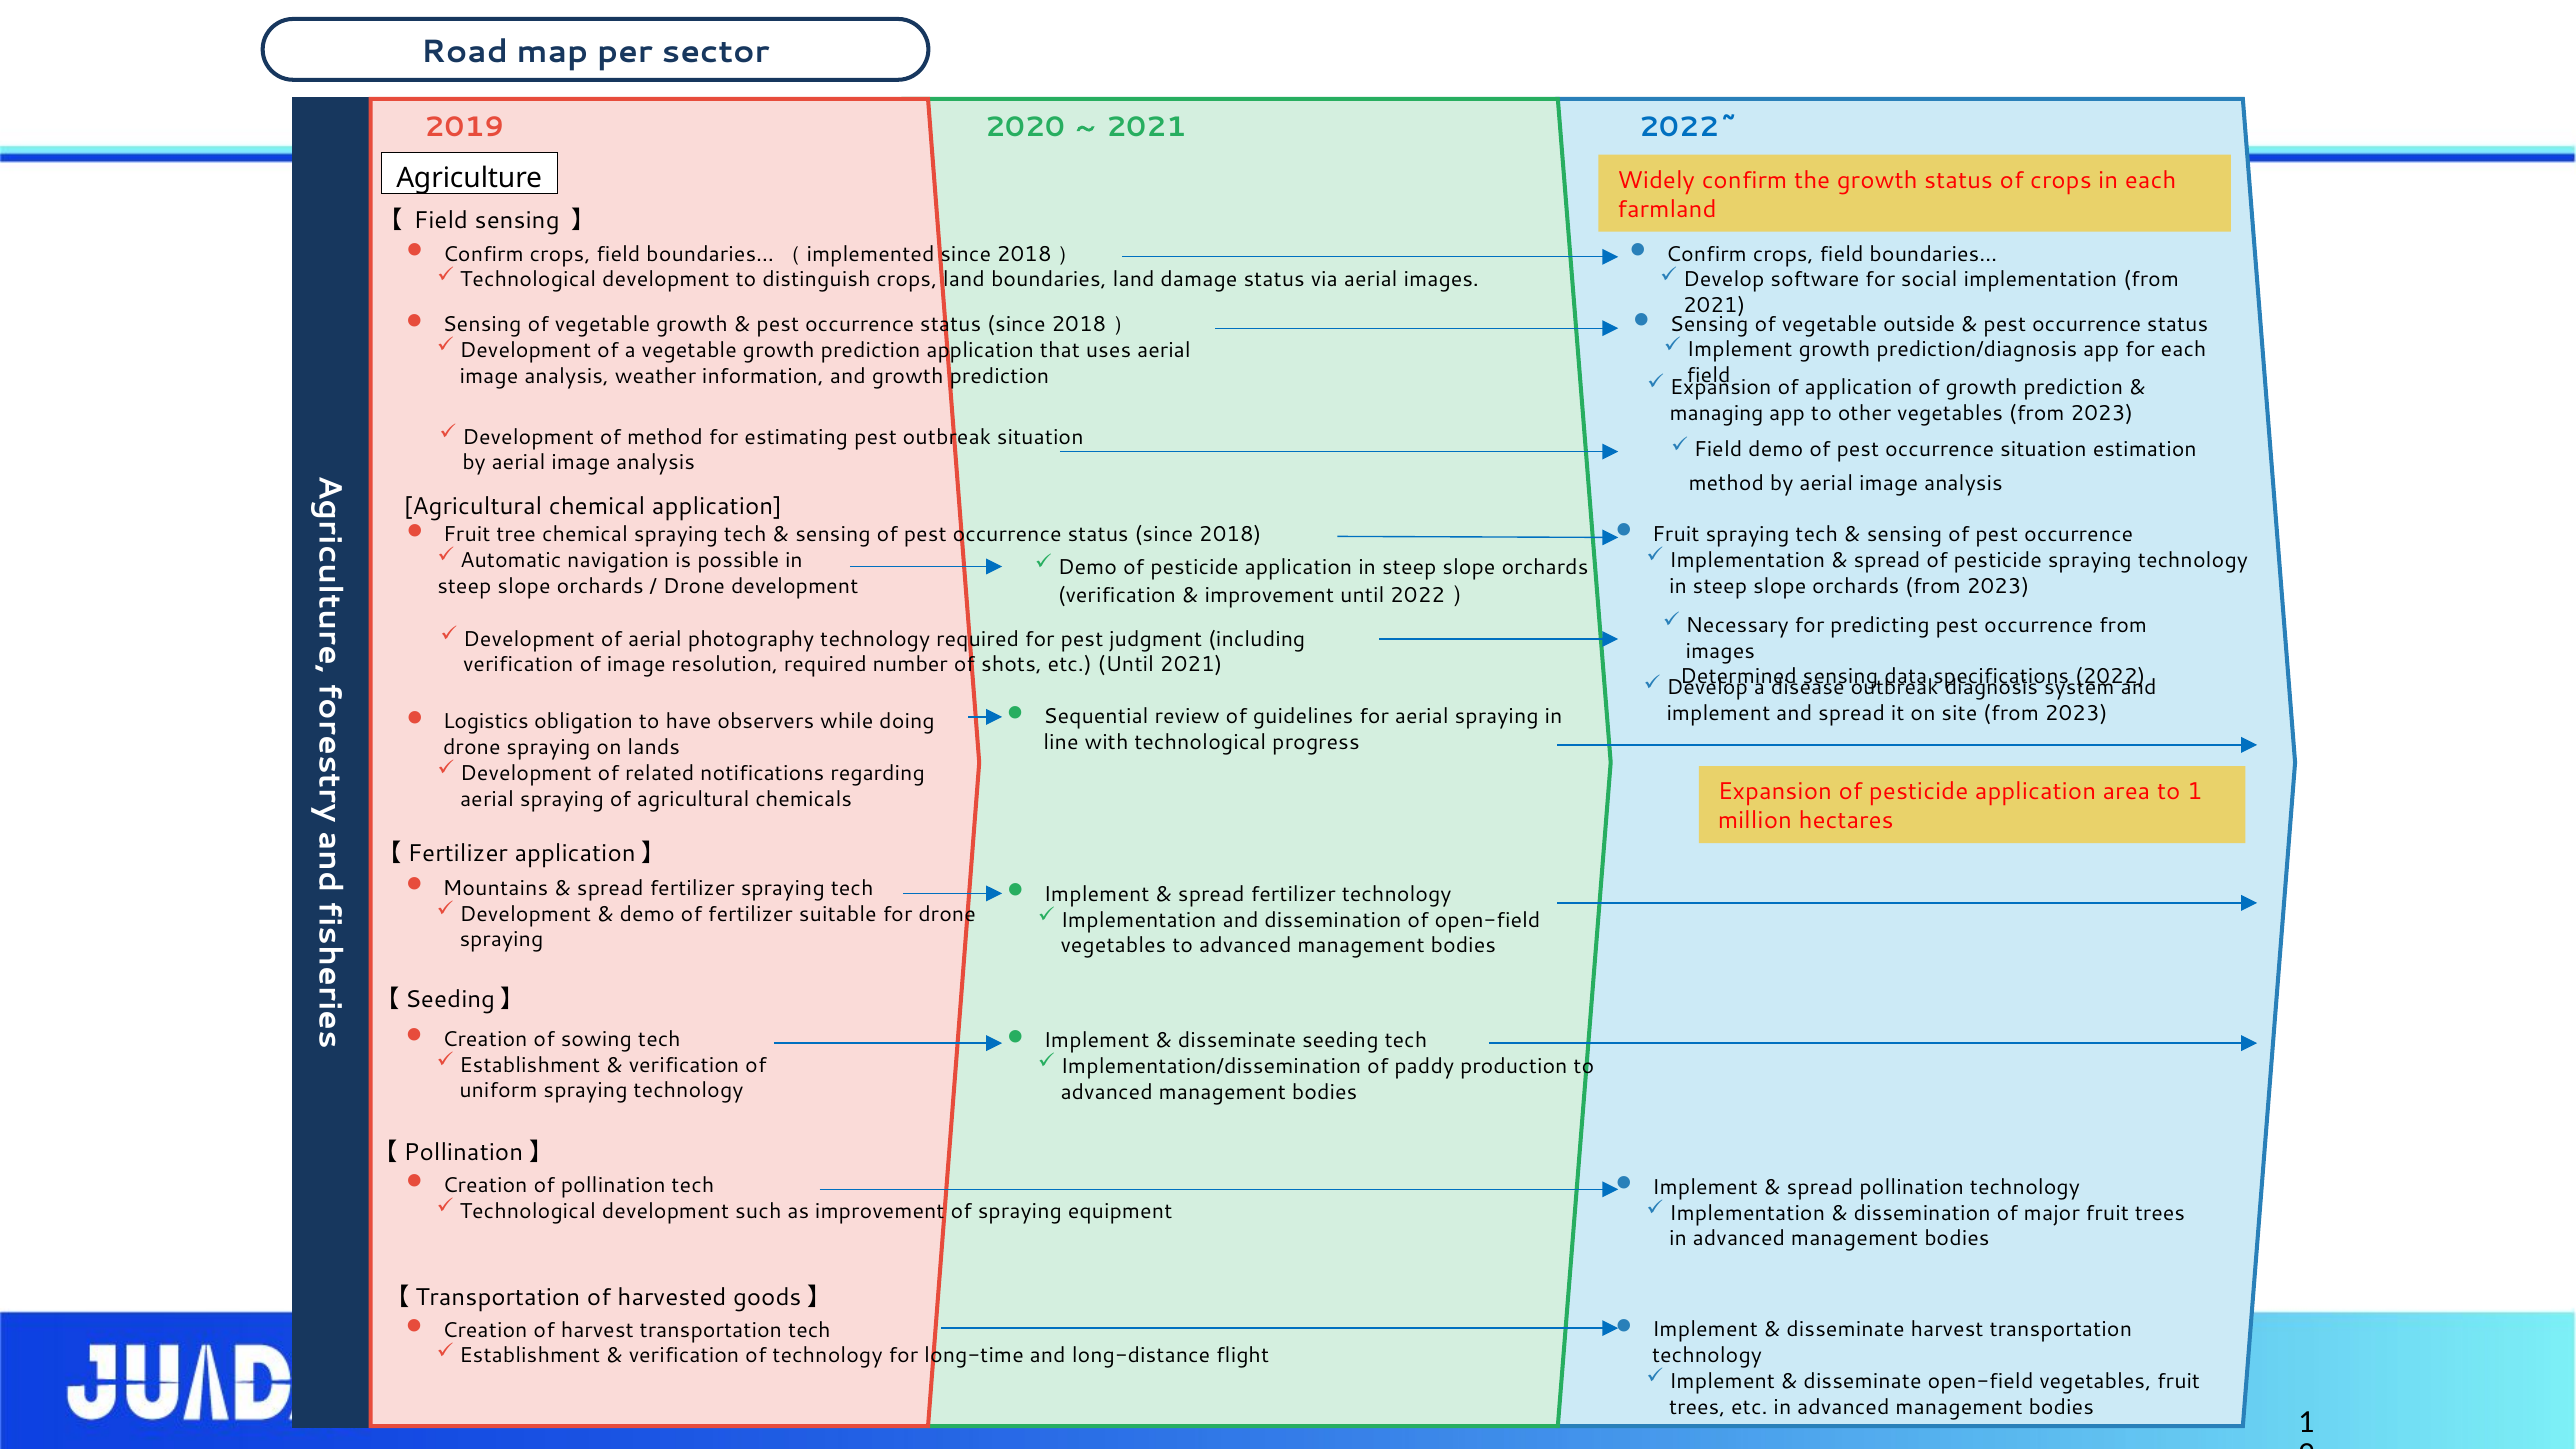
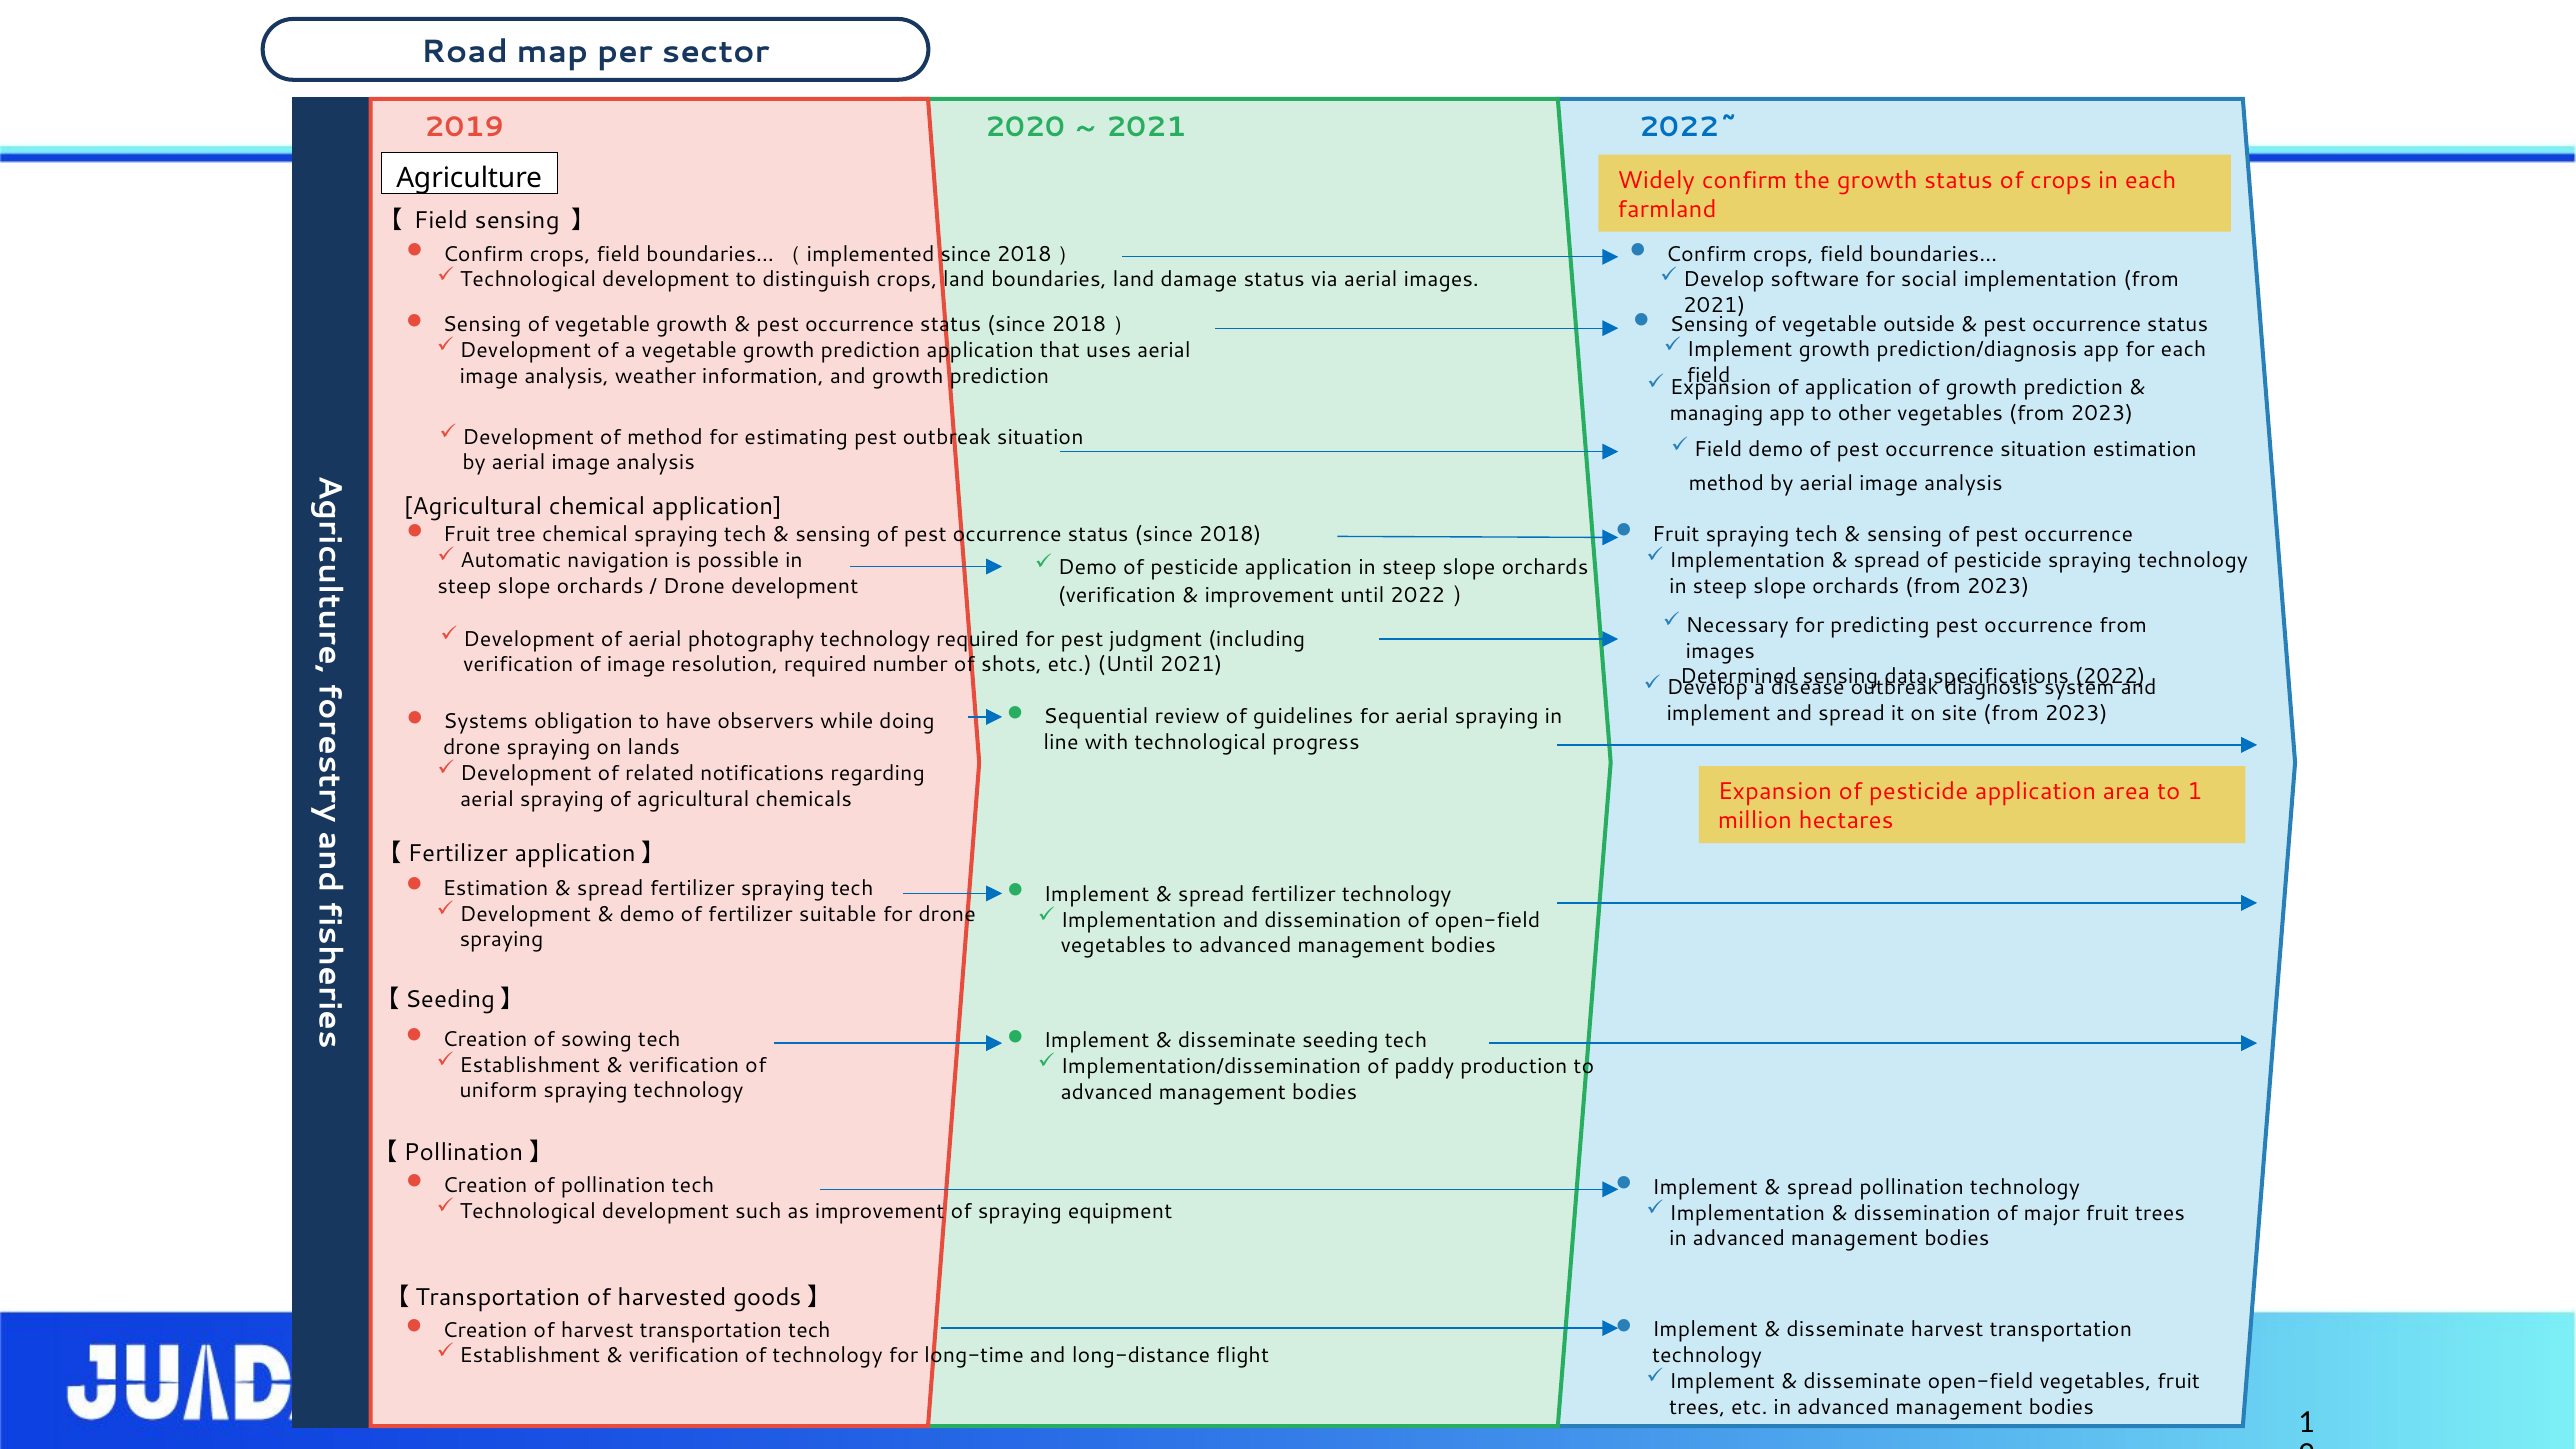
Logistics: Logistics -> Systems (486, 722)
Mountains: Mountains -> Estimation (495, 888)
